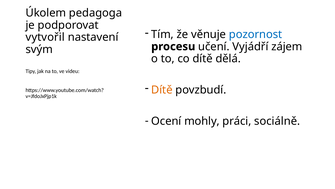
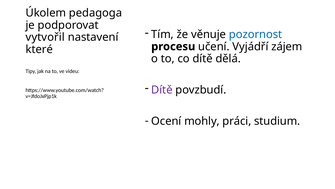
svým: svým -> které (39, 49)
Dítě colour: orange -> purple (162, 90)
sociálně: sociálně -> studium (277, 121)
